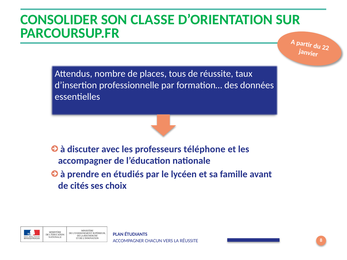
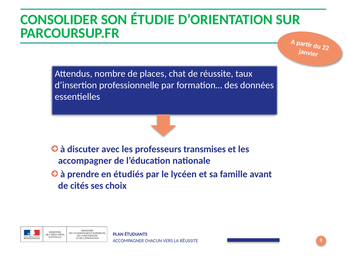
CLASSE: CLASSE -> ÉTUDIE (153, 20)
tous: tous -> chat (177, 74)
téléphone: téléphone -> transmises (205, 149)
